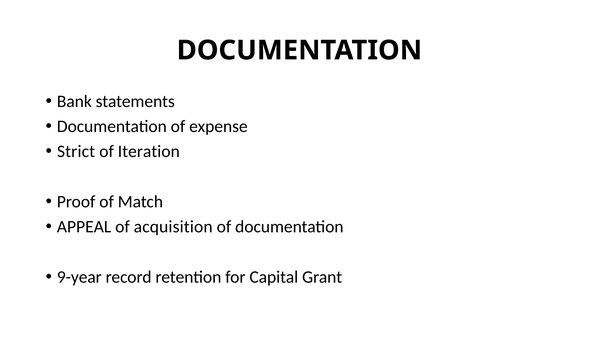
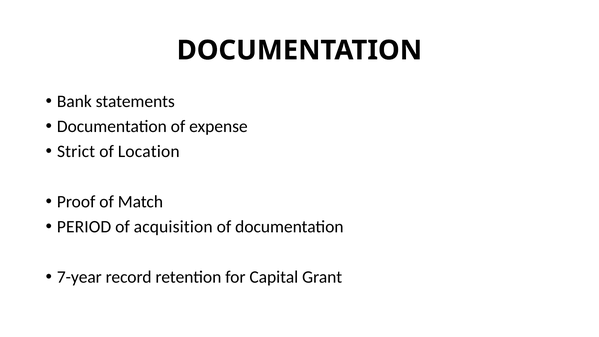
Iteration: Iteration -> Location (149, 152)
APPEAL: APPEAL -> PERIOD (84, 227)
9-year: 9-year -> 7-year (79, 277)
